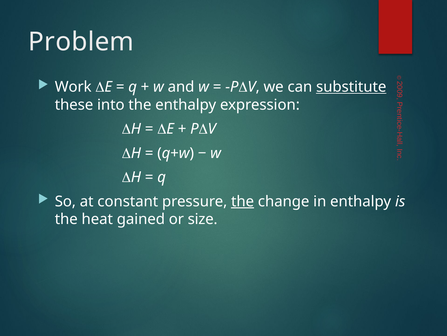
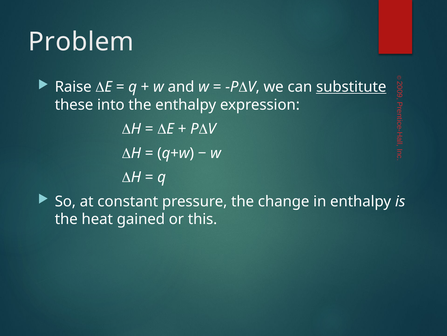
Work: Work -> Raise (73, 87)
the underline: present -> none (243, 201)
size: size -> this (203, 219)
